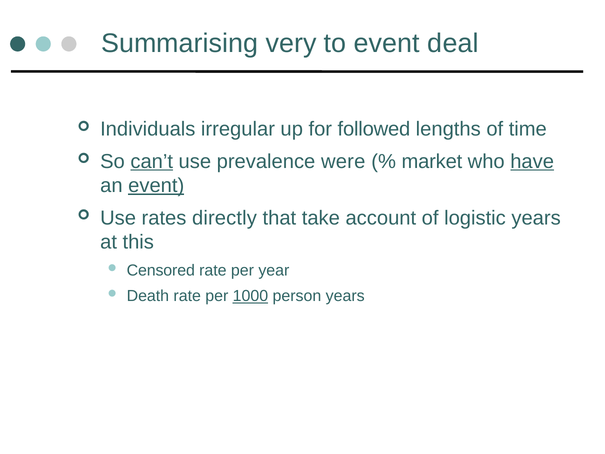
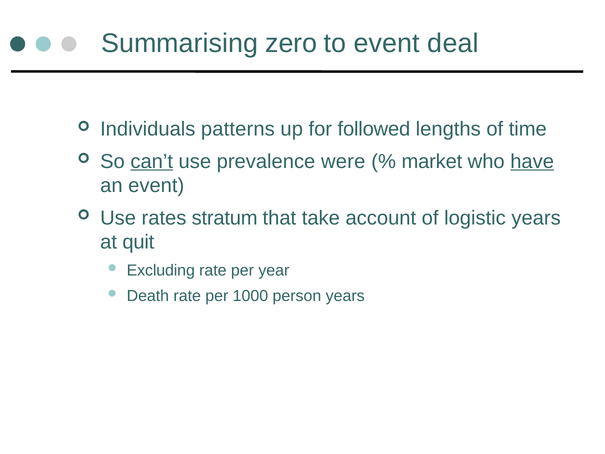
very: very -> zero (291, 44)
irregular: irregular -> patterns (238, 129)
event underline: present -> none (156, 185)
directly: directly -> stratum (225, 218)
this: this -> quit (138, 242)
Censored: Censored -> Excluding (161, 271)
1000 underline: present -> none (250, 296)
